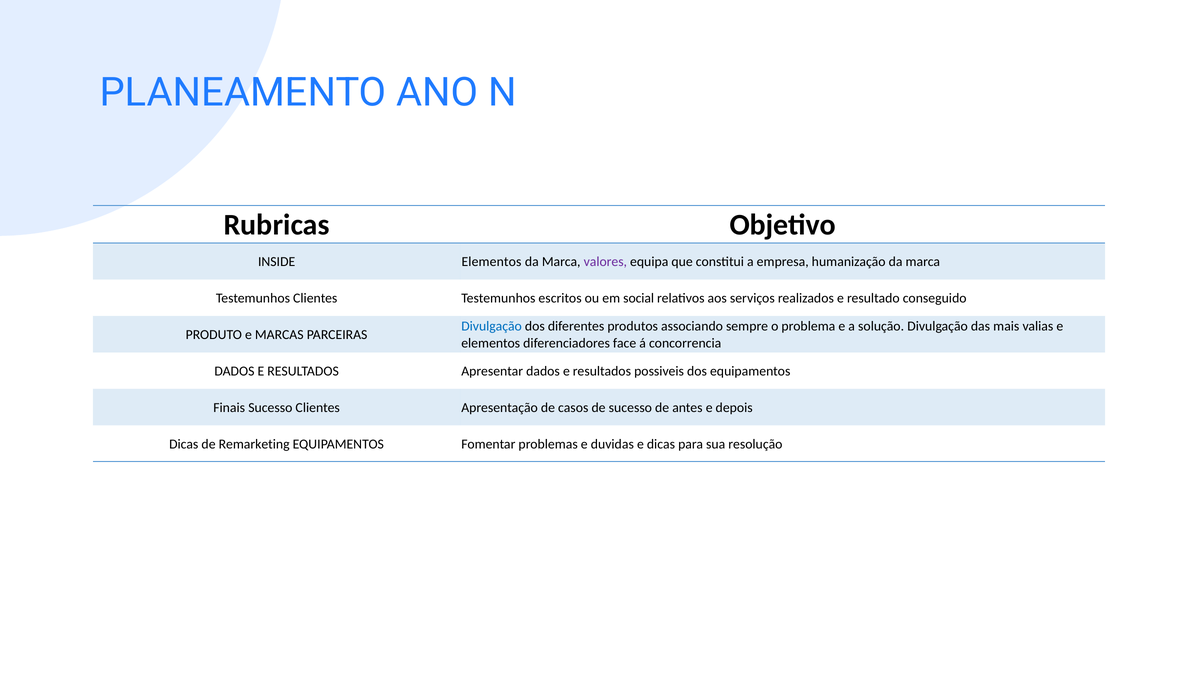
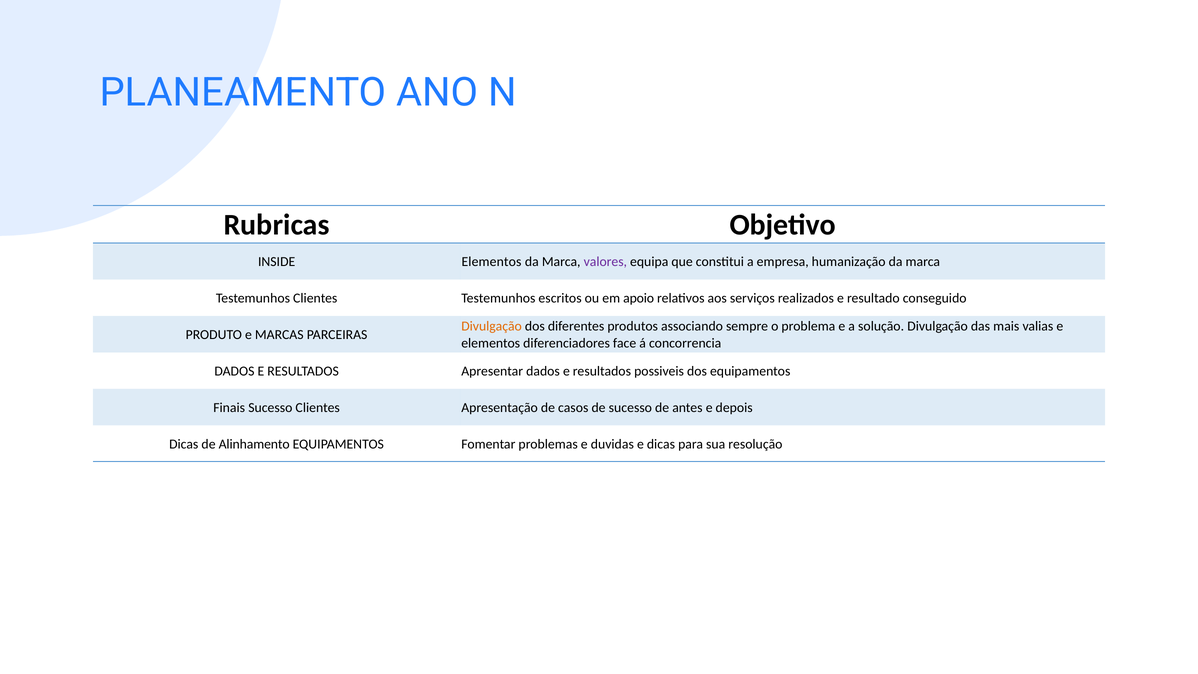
social: social -> apoio (639, 298)
Divulgação colour: blue -> orange (492, 326)
Remarketing: Remarketing -> Alinhamento (254, 444)
